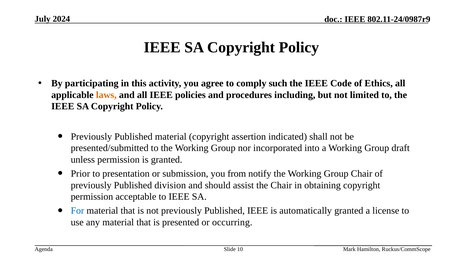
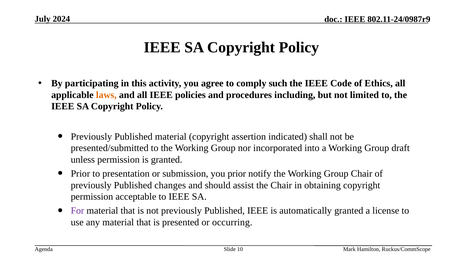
you from: from -> prior (237, 174)
division: division -> changes (170, 186)
For colour: blue -> purple (77, 211)
